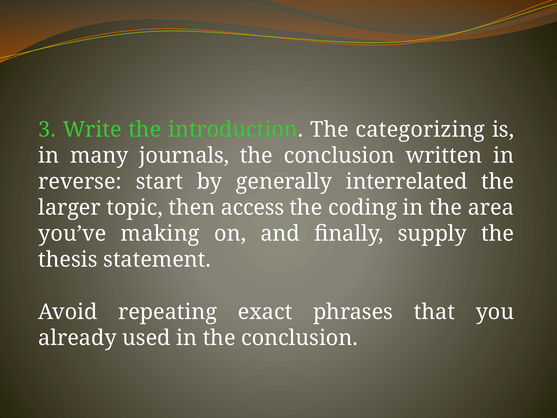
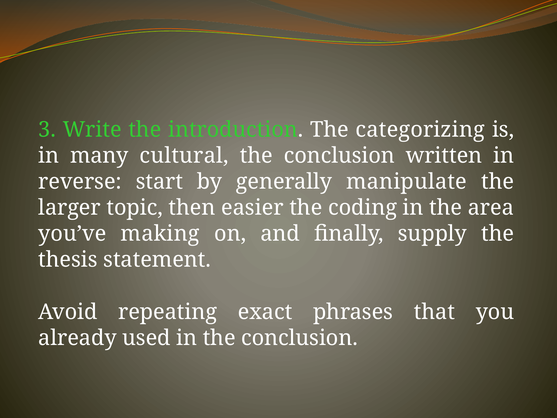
journals: journals -> cultural (184, 156)
interrelated: interrelated -> manipulate (406, 182)
access: access -> easier (252, 208)
